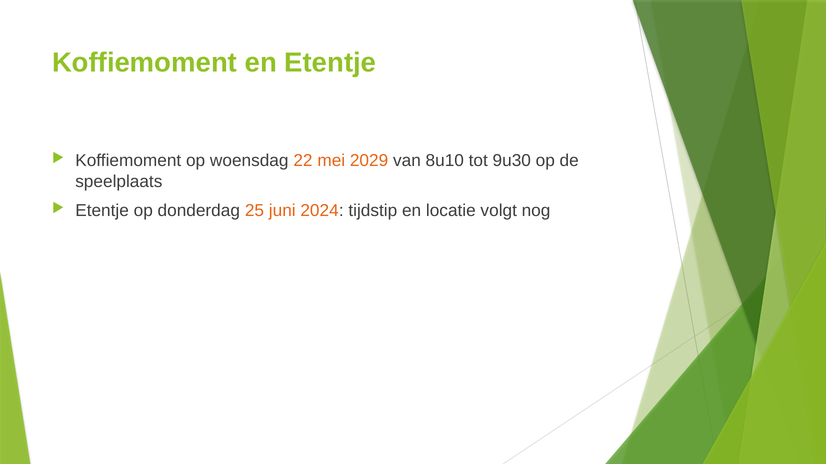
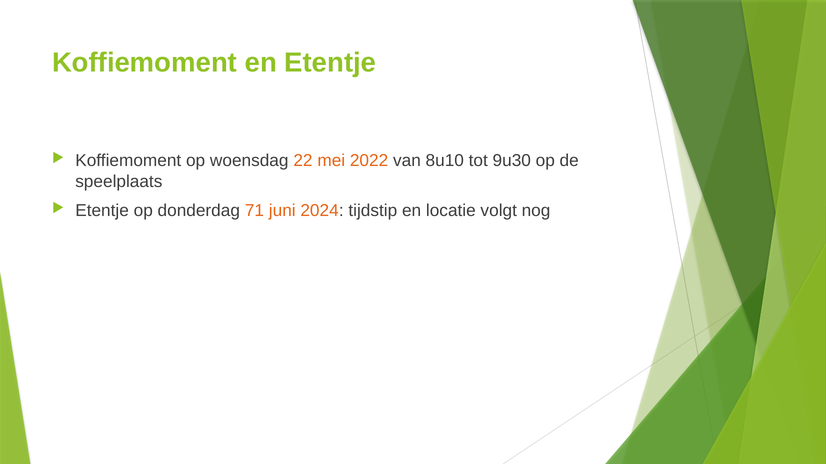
2029: 2029 -> 2022 (369, 161)
25: 25 -> 71 (254, 211)
